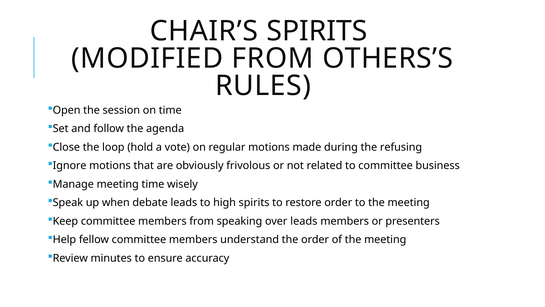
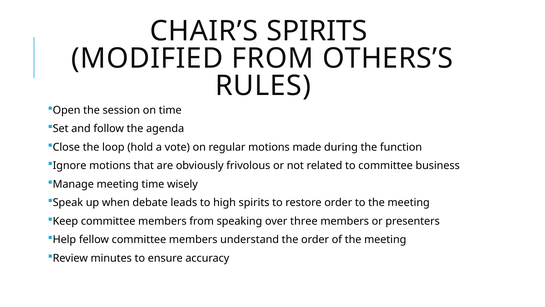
refusing: refusing -> function (401, 147)
over leads: leads -> three (304, 221)
